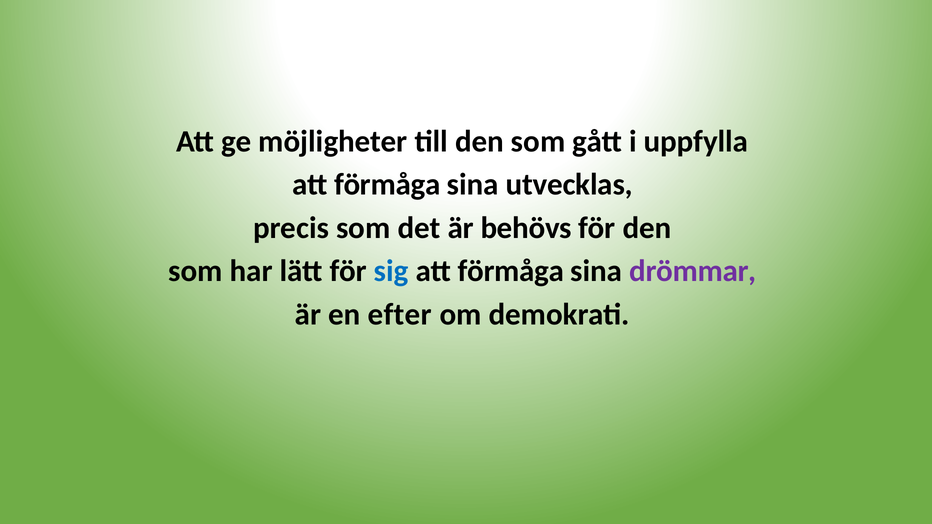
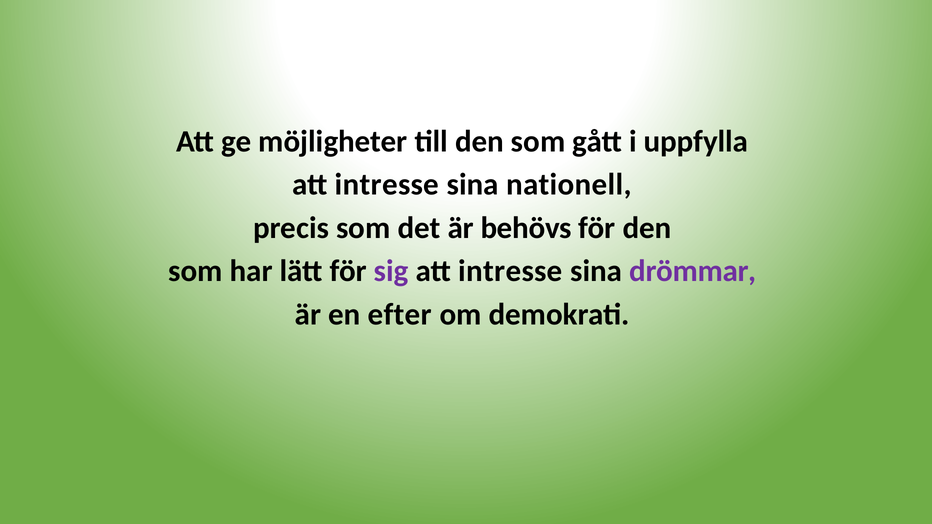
förmåga: förmåga -> intresse (387, 185)
utvecklas: utvecklas -> nationell (569, 185)
sig colour: blue -> purple (391, 271)
förmåga: förmåga -> intresse (510, 271)
